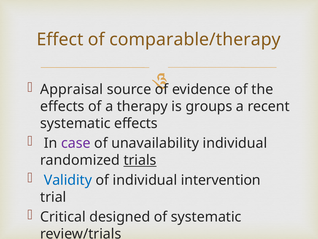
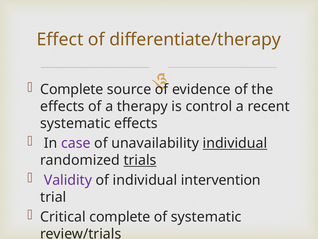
comparable/therapy: comparable/therapy -> differentiate/therapy (195, 39)
Appraisal: Appraisal -> Complete (72, 89)
groups: groups -> control (209, 106)
individual underline: none -> present (235, 143)
Validity colour: blue -> purple (68, 180)
Critical designed: designed -> complete (120, 216)
